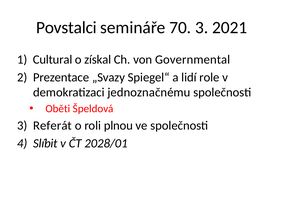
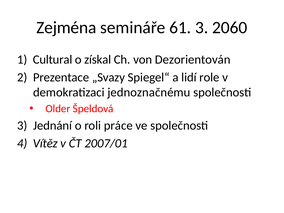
Povstalci: Povstalci -> Zejména (66, 27)
70: 70 -> 61 (180, 27)
2021: 2021 -> 2060 (230, 27)
Governmental: Governmental -> Dezorientován (193, 60)
Oběti: Oběti -> Older (58, 109)
Referát: Referát -> Jednání (53, 126)
plnou: plnou -> práce (118, 126)
Slíbit: Slíbit -> Vítěz (45, 143)
2028/01: 2028/01 -> 2007/01 (106, 143)
